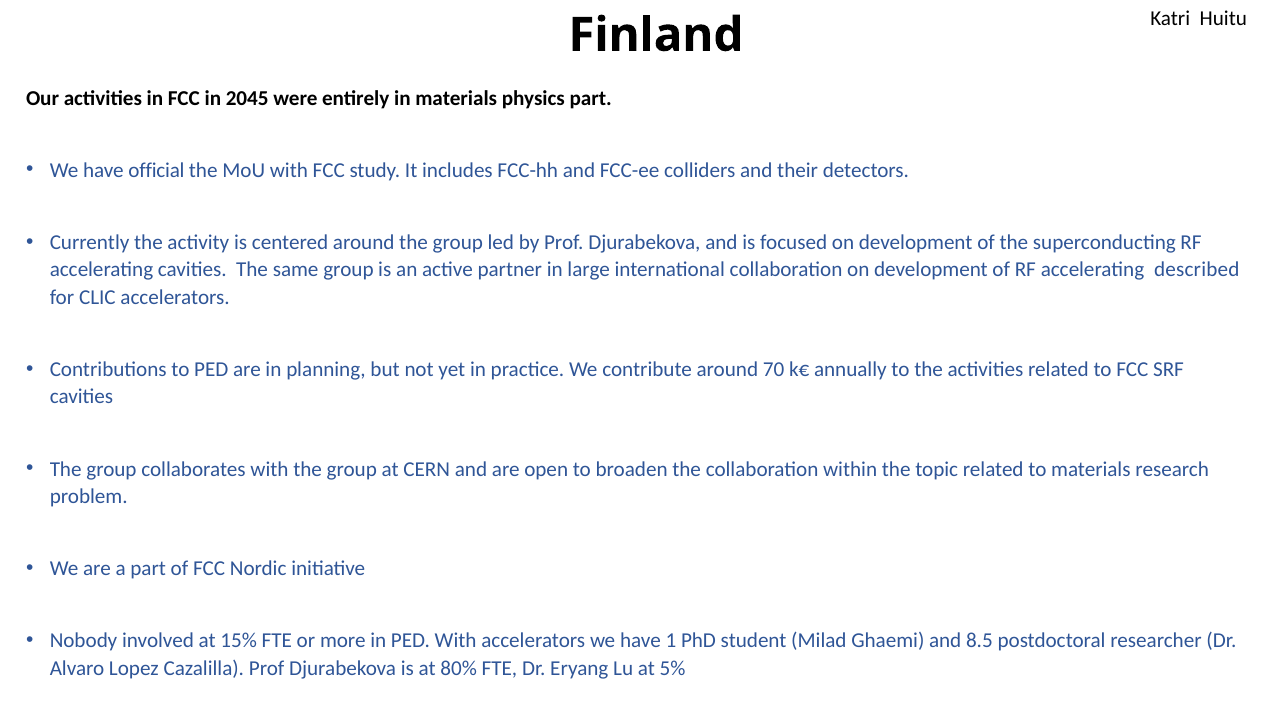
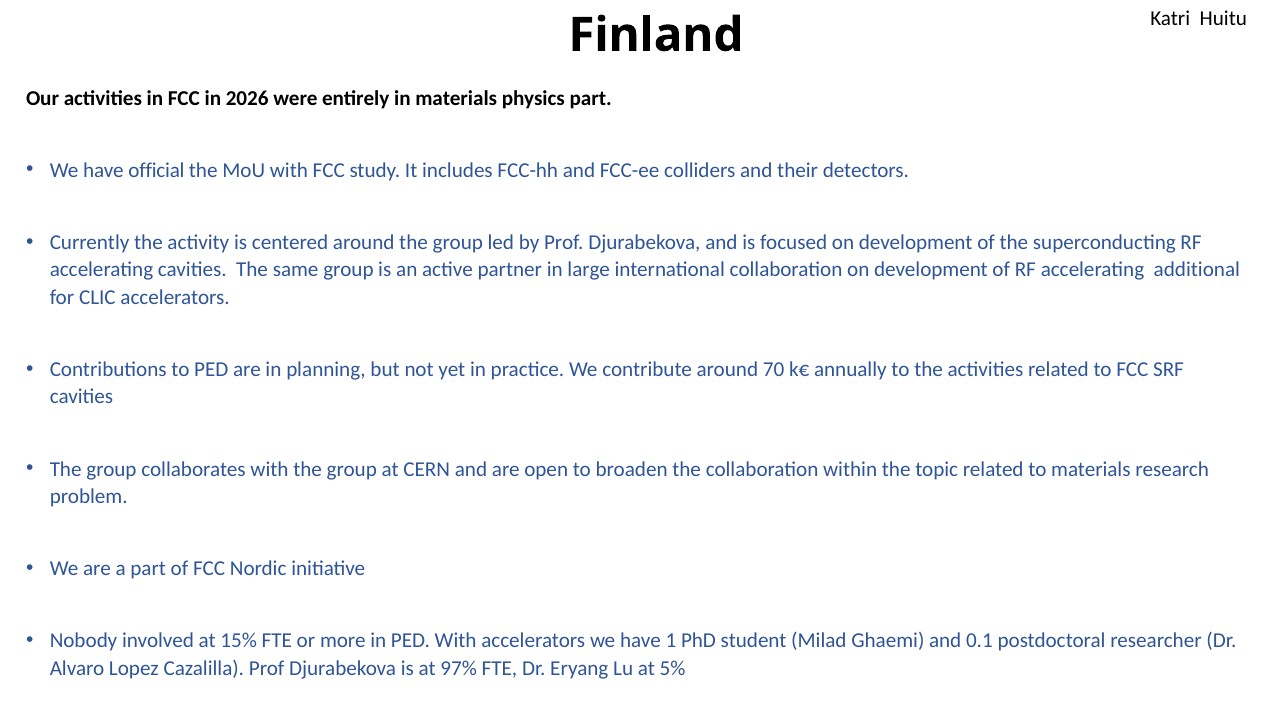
2045: 2045 -> 2026 (247, 98)
described: described -> additional (1197, 270)
8.5: 8.5 -> 0.1 (979, 641)
80%: 80% -> 97% (459, 668)
